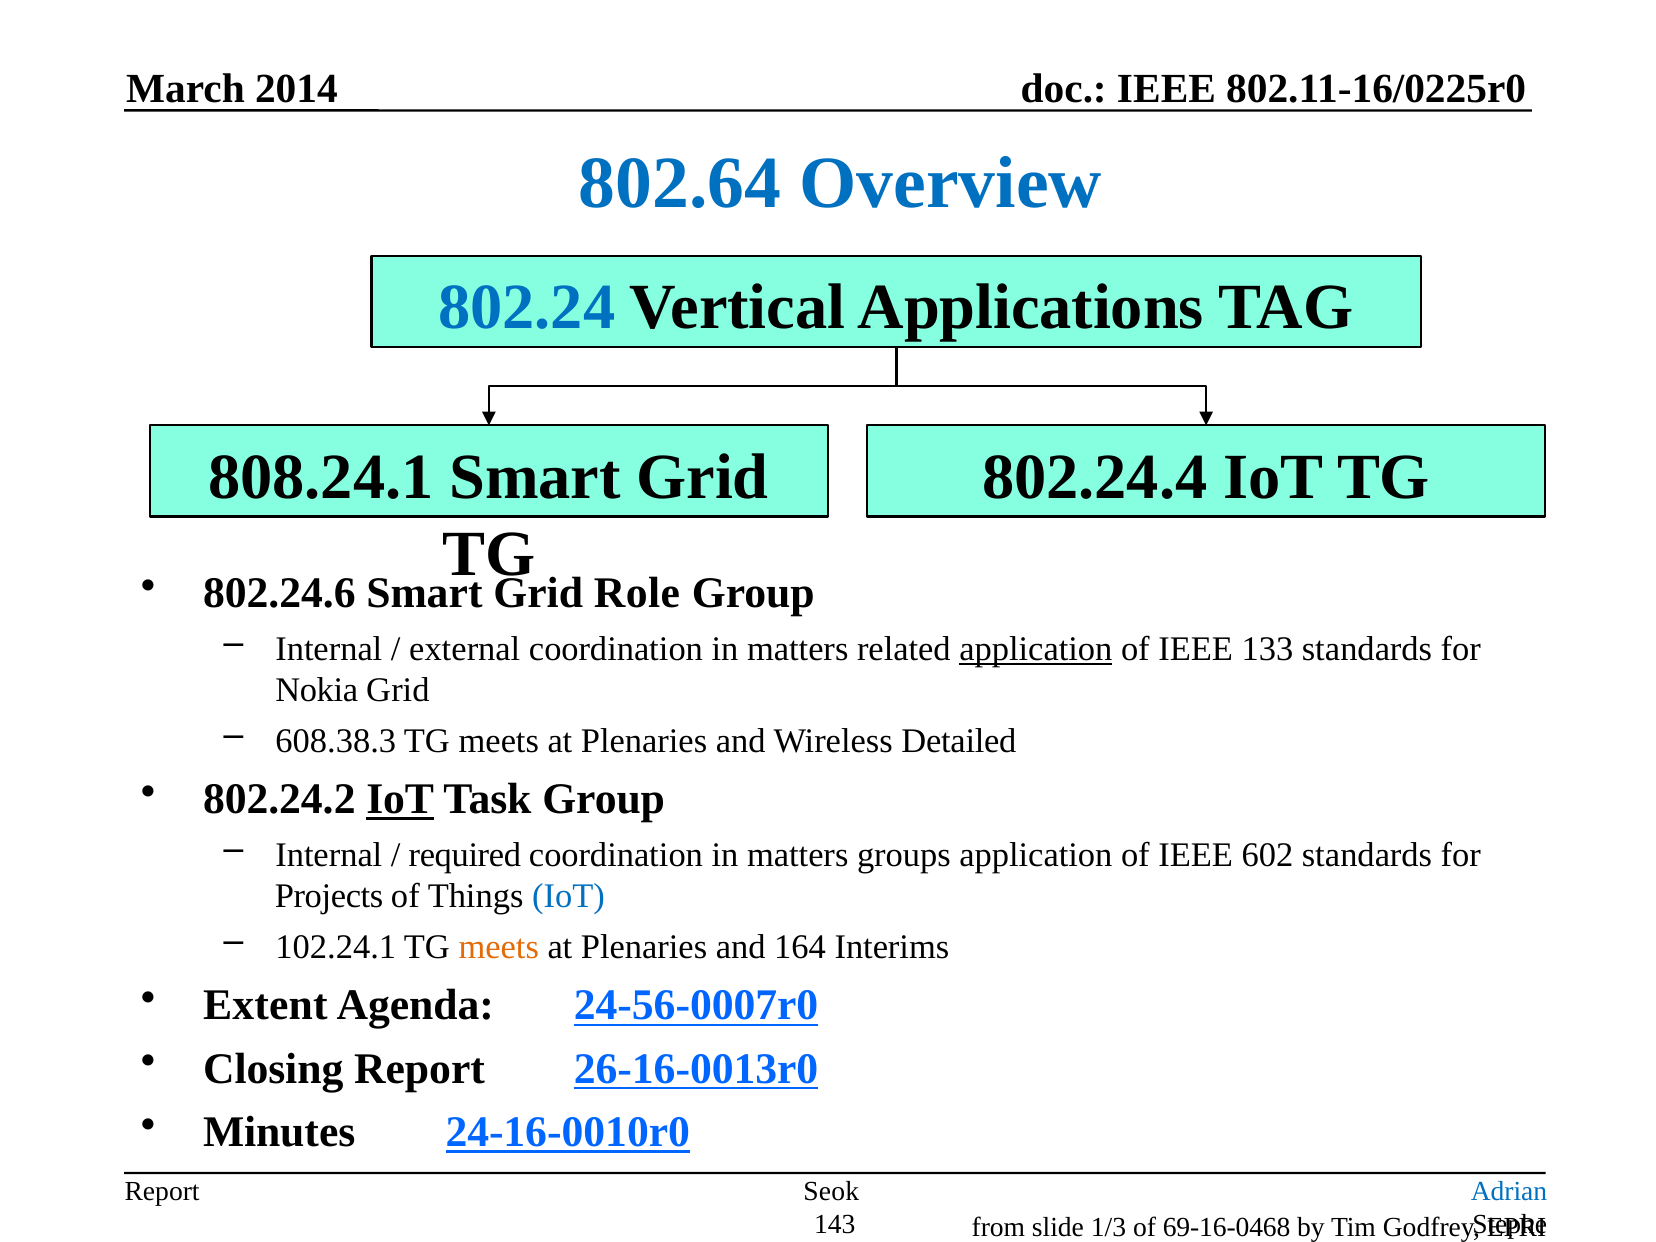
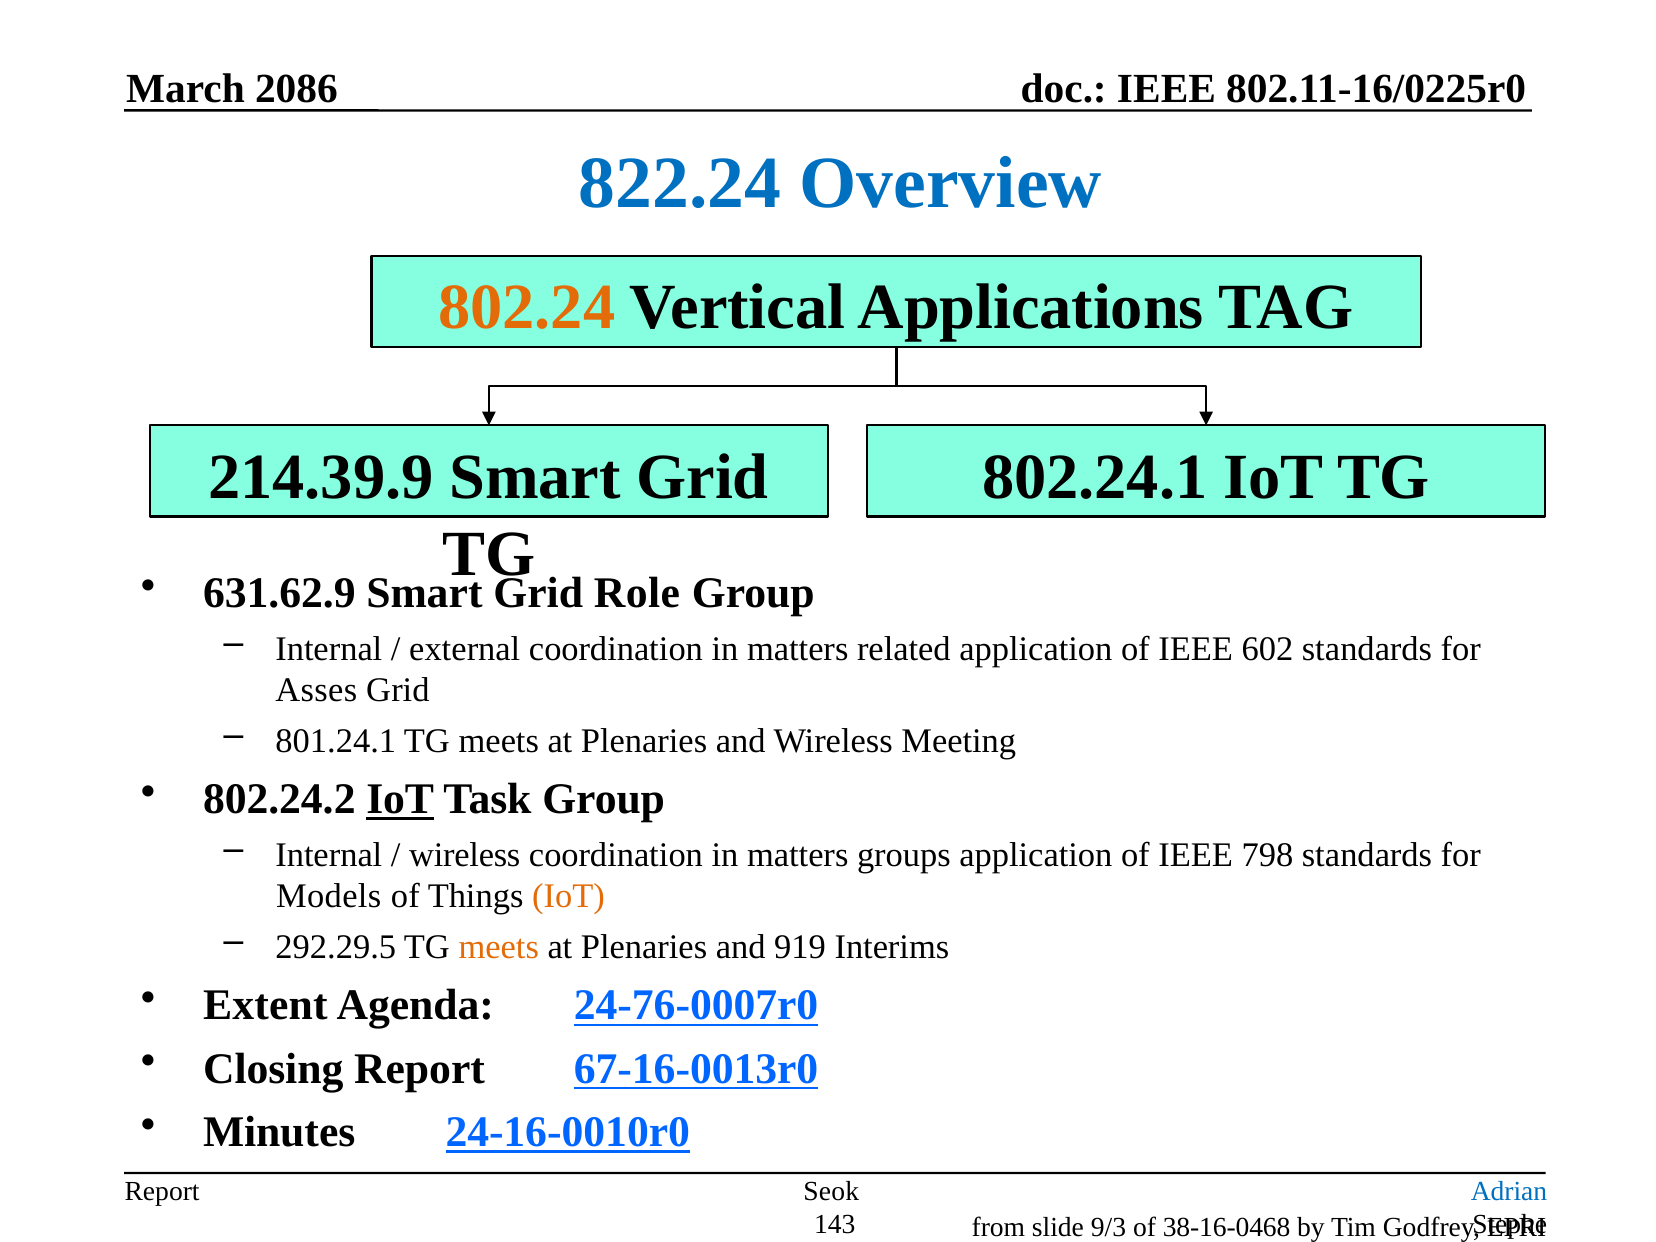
2014: 2014 -> 2086 (296, 88)
802.64: 802.64 -> 822.24 (680, 183)
802.24 colour: blue -> orange (527, 307)
808.24.1: 808.24.1 -> 214.39.9 (321, 477)
802.24.4: 802.24.4 -> 802.24.1 (1095, 477)
802.24.6: 802.24.6 -> 631.62.9 (279, 593)
application underline: present -> none (1036, 649)
133: 133 -> 602 (1267, 649)
Nokia: Nokia -> Asses (316, 690)
608.38.3: 608.38.3 -> 801.24.1 (336, 741)
Detailed: Detailed -> Meeting (959, 741)
required: required -> wireless (465, 855)
602: 602 -> 798 (1267, 855)
Projects: Projects -> Models (329, 896)
IoT colour: blue -> orange (568, 896)
102.24.1: 102.24.1 -> 292.29.5 (336, 947)
164: 164 -> 919 (800, 947)
24-56-0007r0: 24-56-0007r0 -> 24-76-0007r0 (696, 1005)
26-16-0013r0: 26-16-0013r0 -> 67-16-0013r0 (696, 1069)
1/3: 1/3 -> 9/3 (1108, 1227)
69-16-0468: 69-16-0468 -> 38-16-0468 (1227, 1227)
